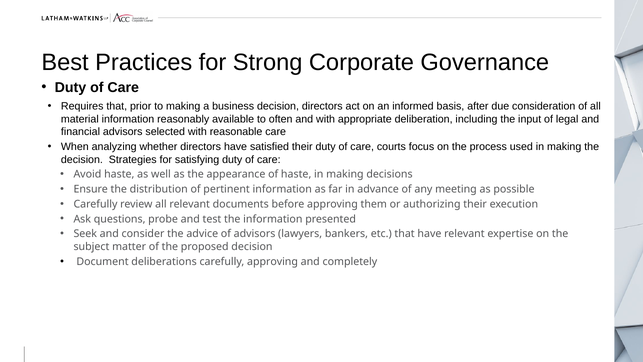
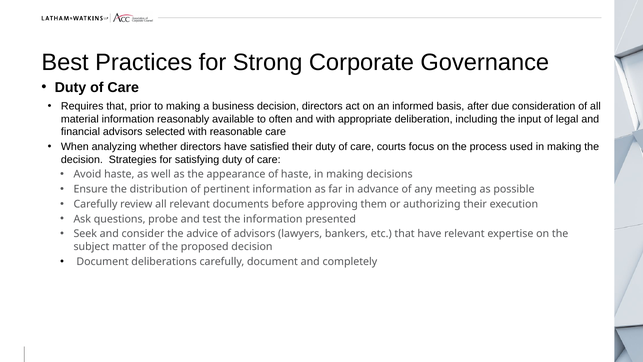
carefully approving: approving -> document (273, 261)
